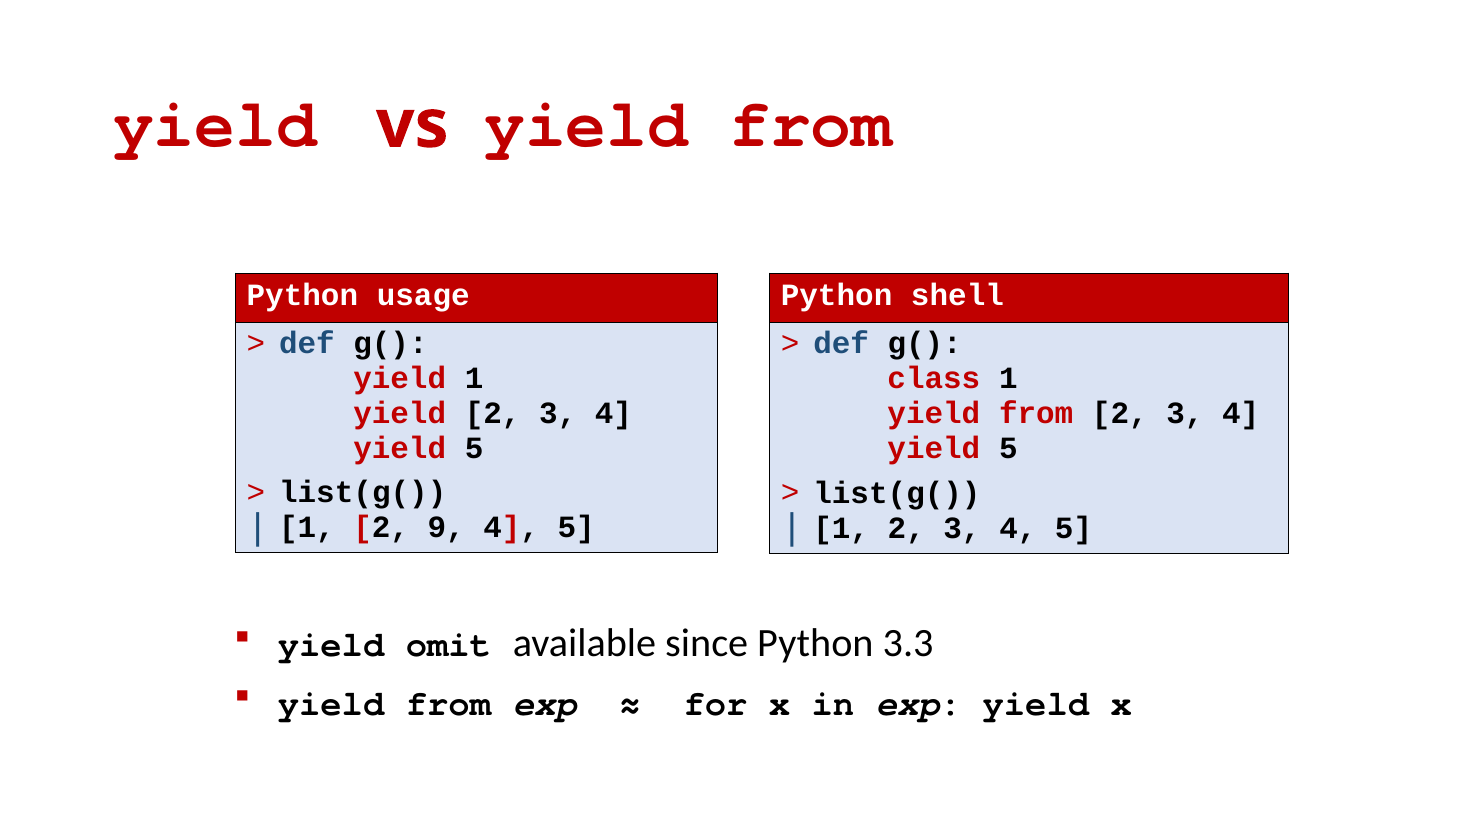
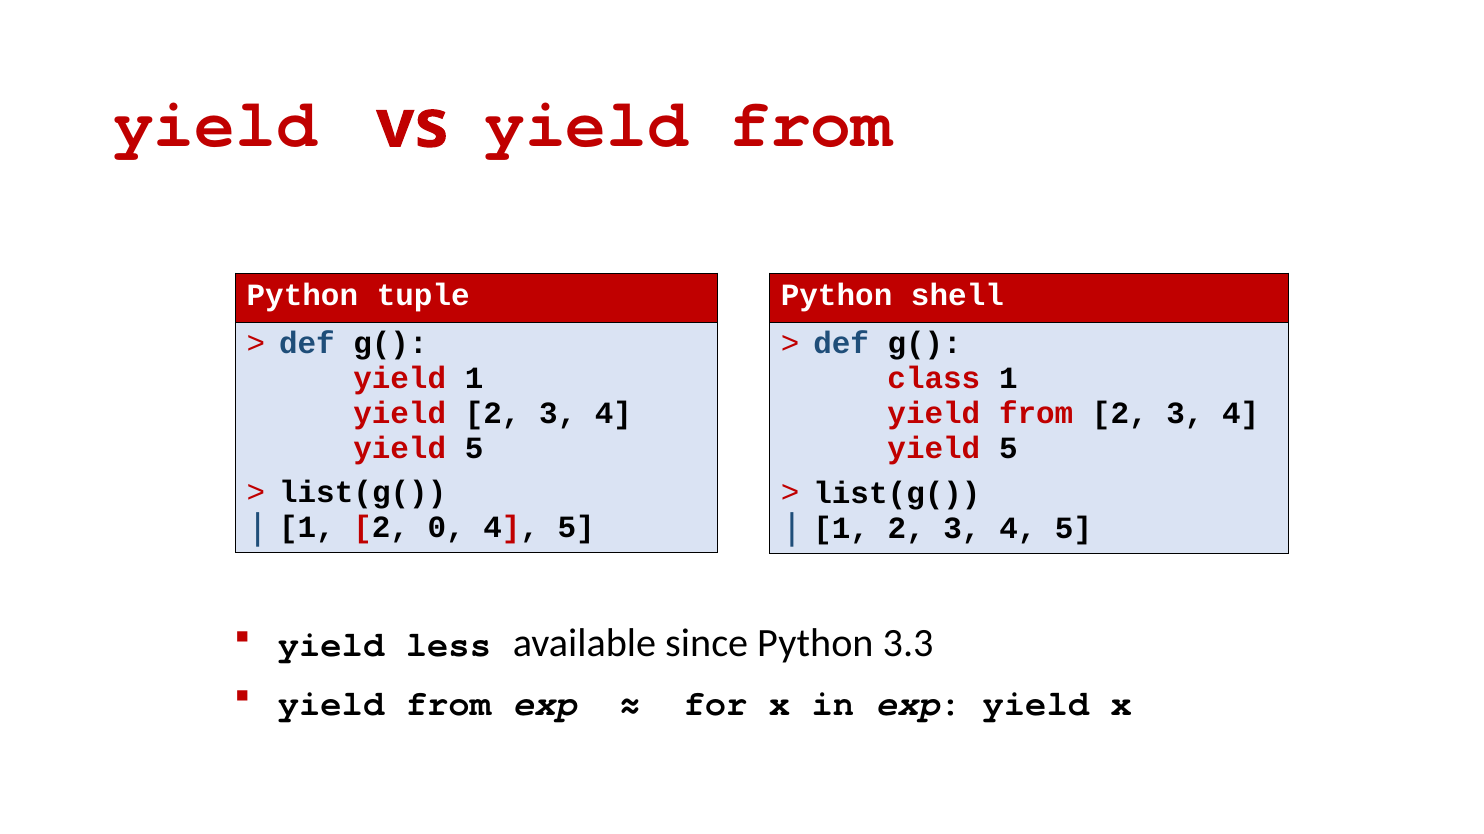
usage: usage -> tuple (423, 296)
9: 9 -> 0 (446, 528)
omit: omit -> less (448, 645)
